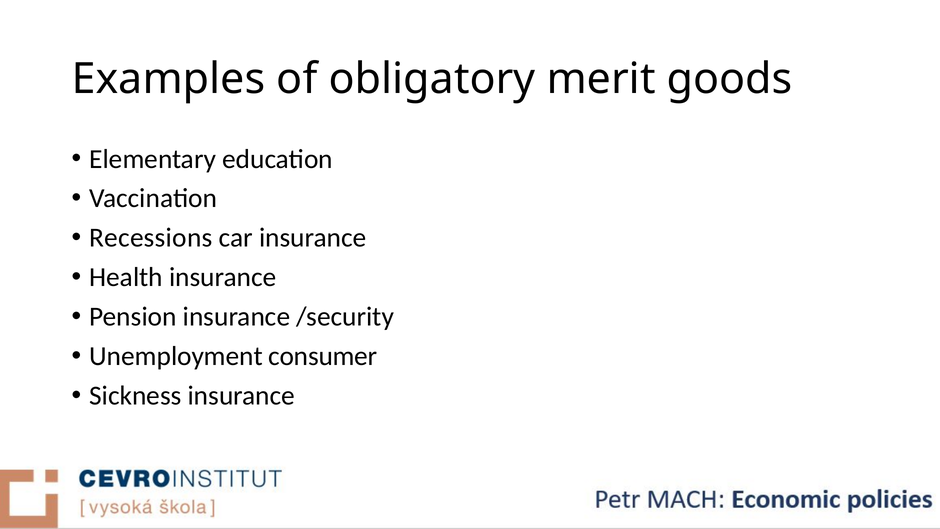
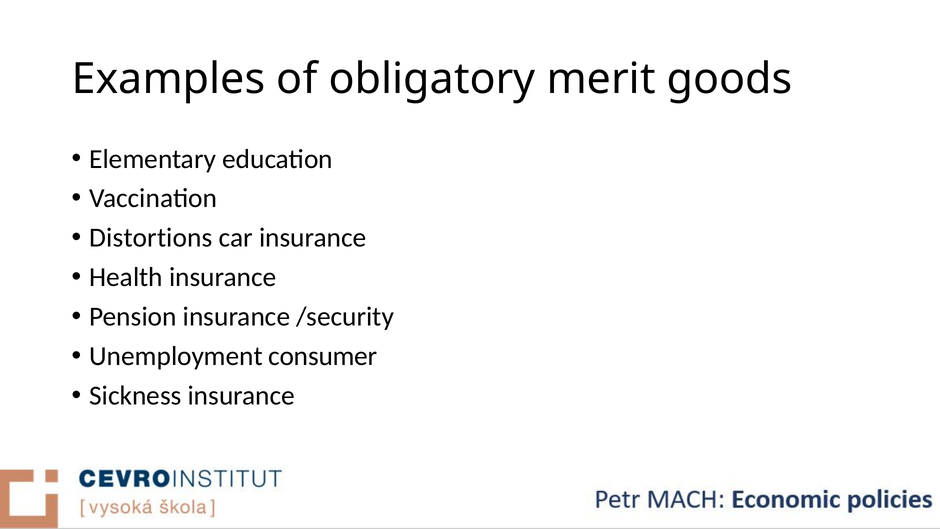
Recessions: Recessions -> Distortions (151, 238)
